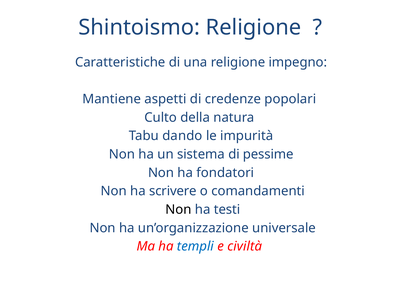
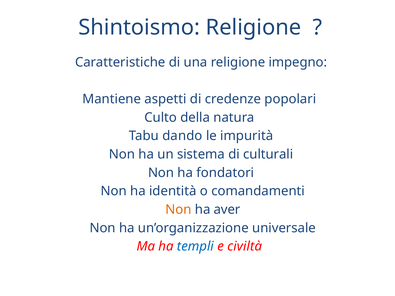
pessime: pessime -> culturali (268, 154)
scrivere: scrivere -> identità (173, 191)
Non colour: black -> orange (178, 210)
testi: testi -> aver (227, 210)
